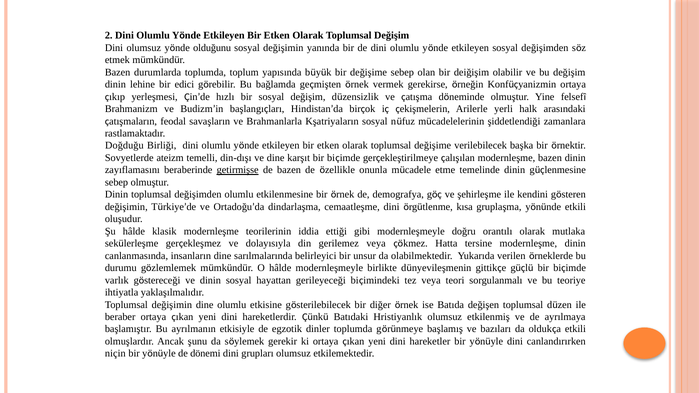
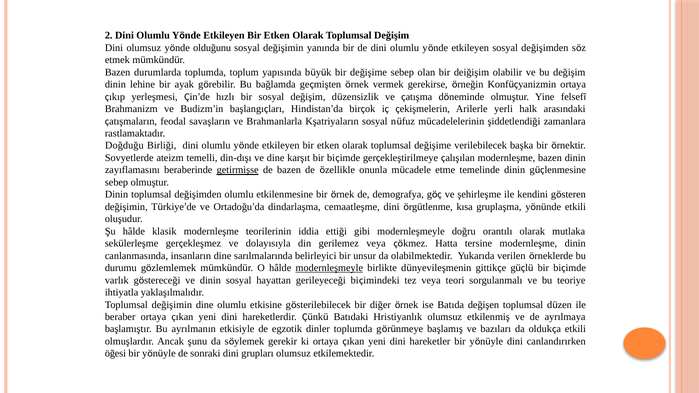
edici: edici -> ayak (184, 84)
modernleşmeyle underline: none -> present (329, 268)
niçin: niçin -> öğesi (115, 354)
dönemi: dönemi -> sonraki (205, 354)
